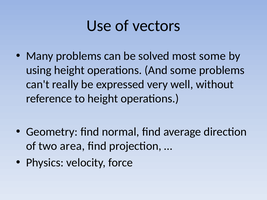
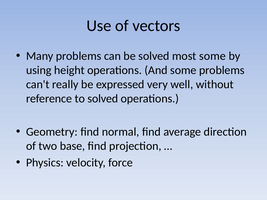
to height: height -> solved (103, 99)
area: area -> base (72, 146)
